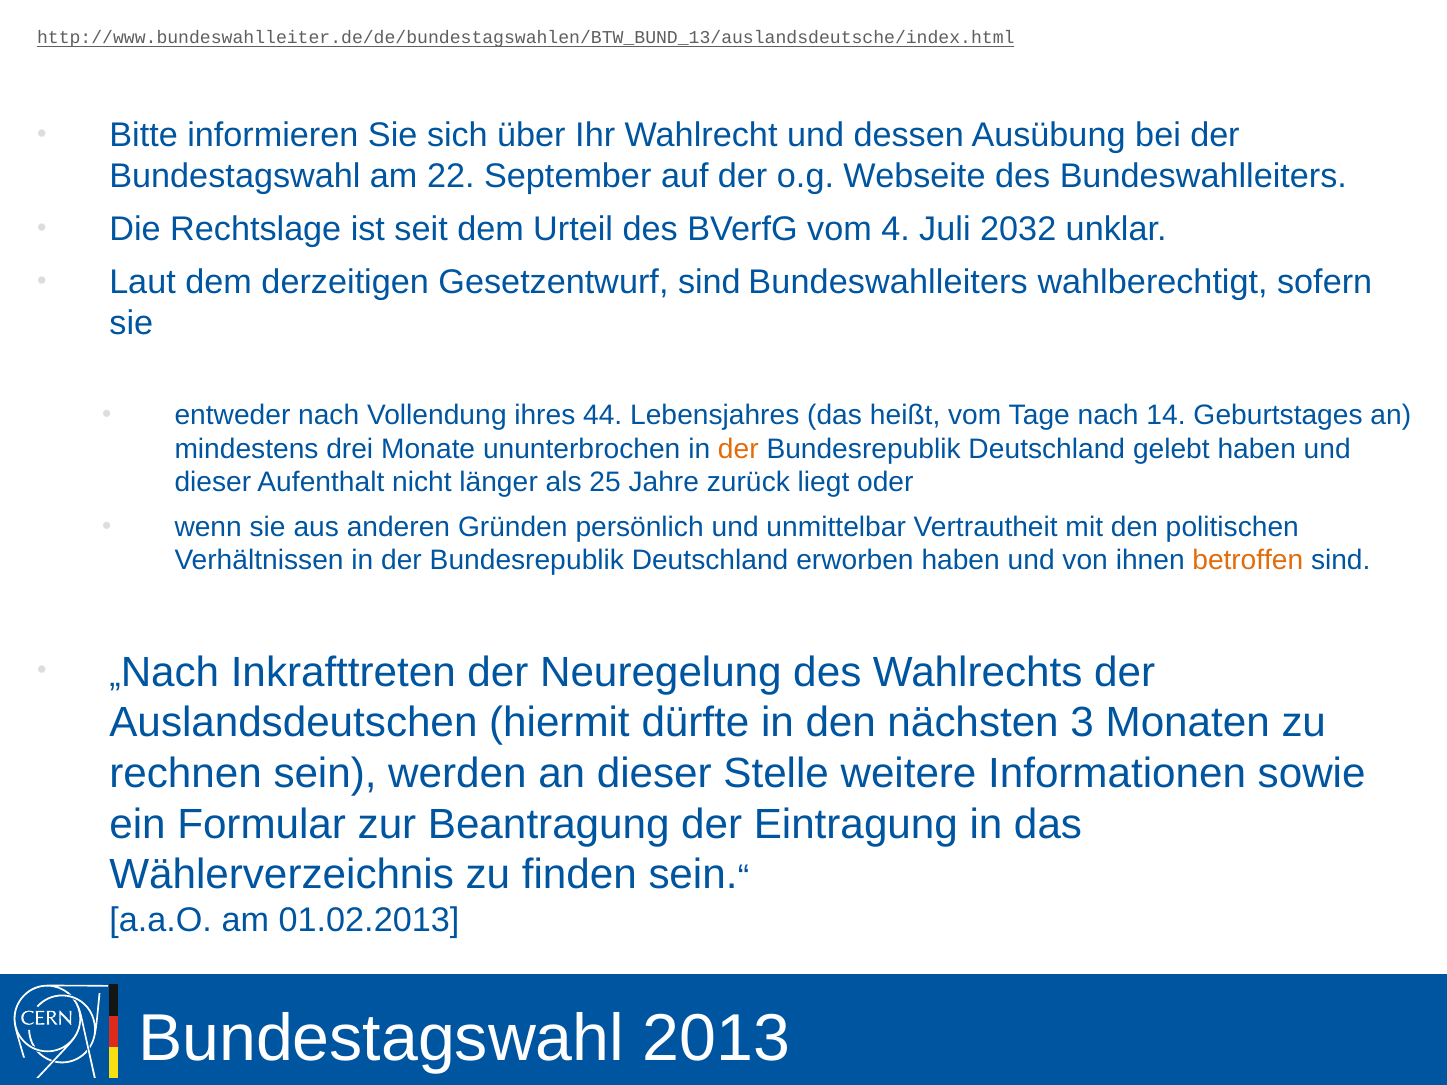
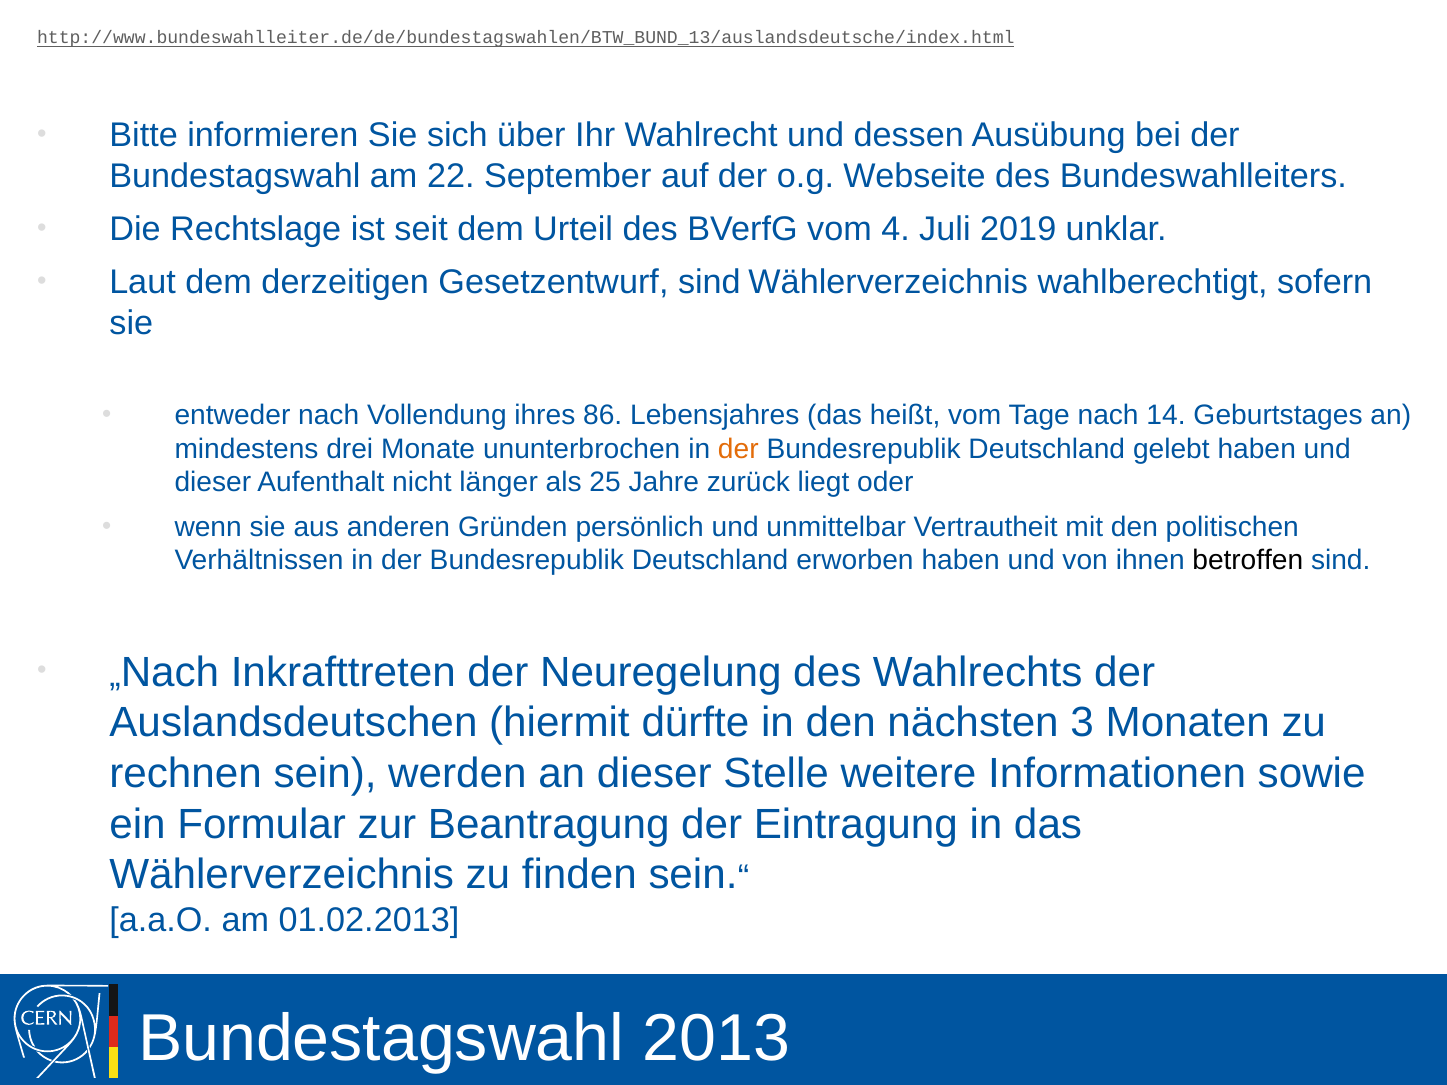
2032: 2032 -> 2019 (1018, 230)
sind Bundeswahlleiters: Bundeswahlleiters -> Wählerverzeichnis (888, 283)
44: 44 -> 86 (603, 415)
betroffen colour: orange -> black (1248, 561)
